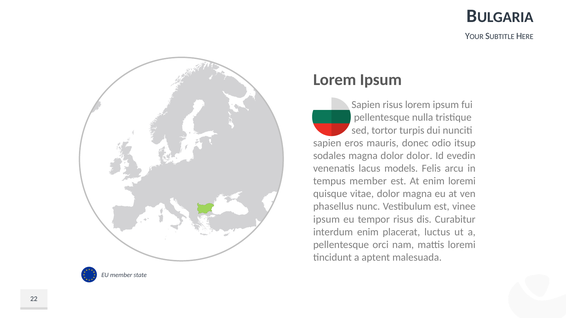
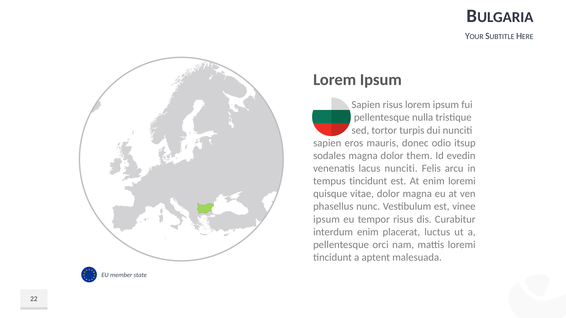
dolor dolor: dolor -> them (419, 156)
lacus models: models -> nunciti (401, 169)
tempus member: member -> tincidunt (368, 181)
